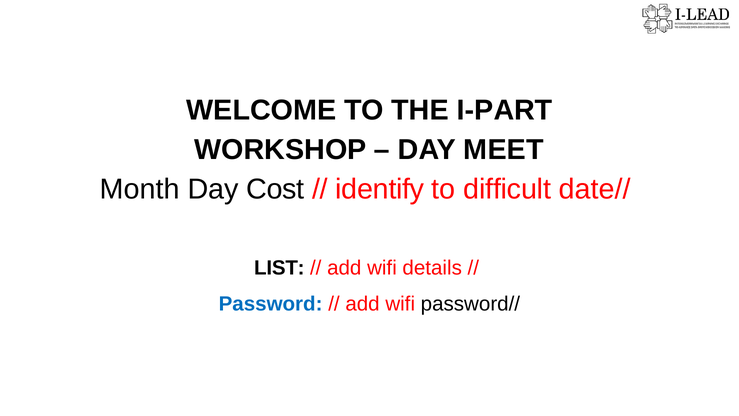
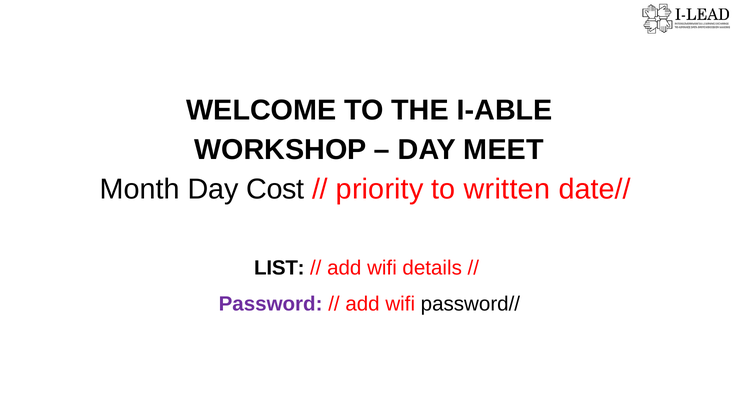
I-PART: I-PART -> I-ABLE (505, 110)
identify: identify -> priority (380, 189)
difficult: difficult -> written (507, 189)
Password colour: blue -> purple (271, 304)
